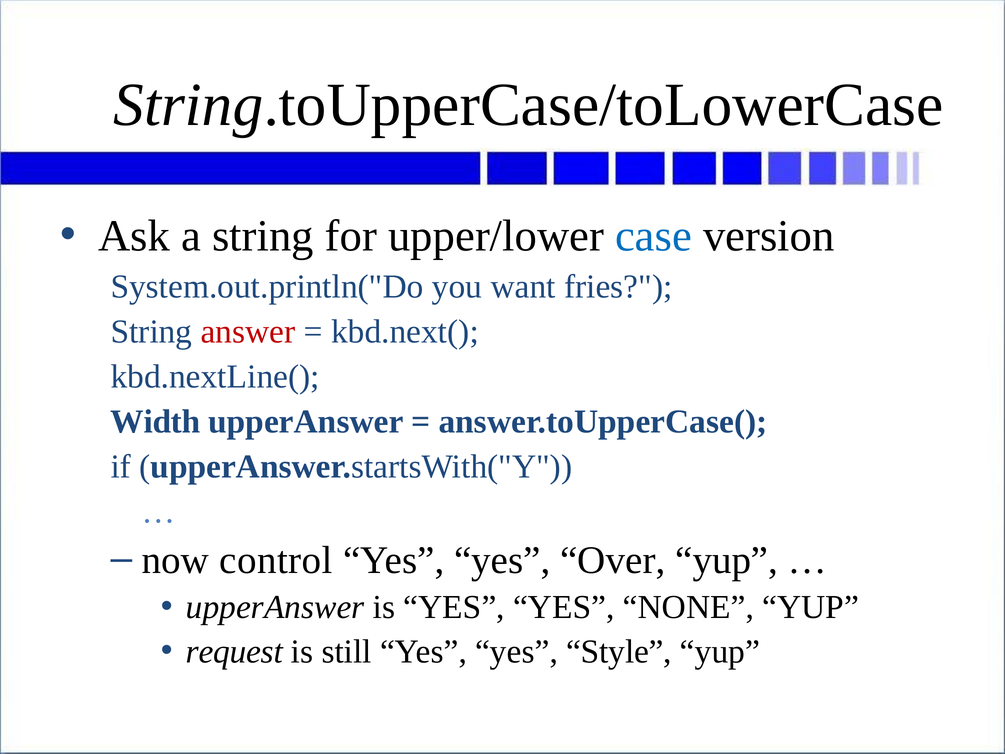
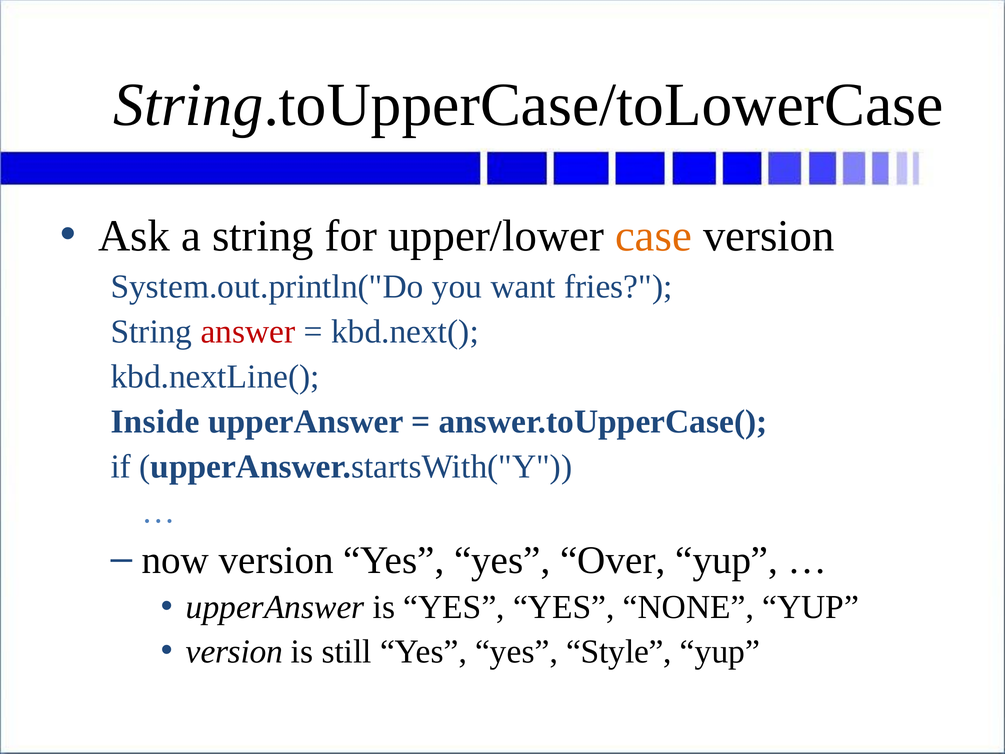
case colour: blue -> orange (653, 236)
Width: Width -> Inside (155, 422)
now control: control -> version (276, 560)
request: request -> version (234, 651)
